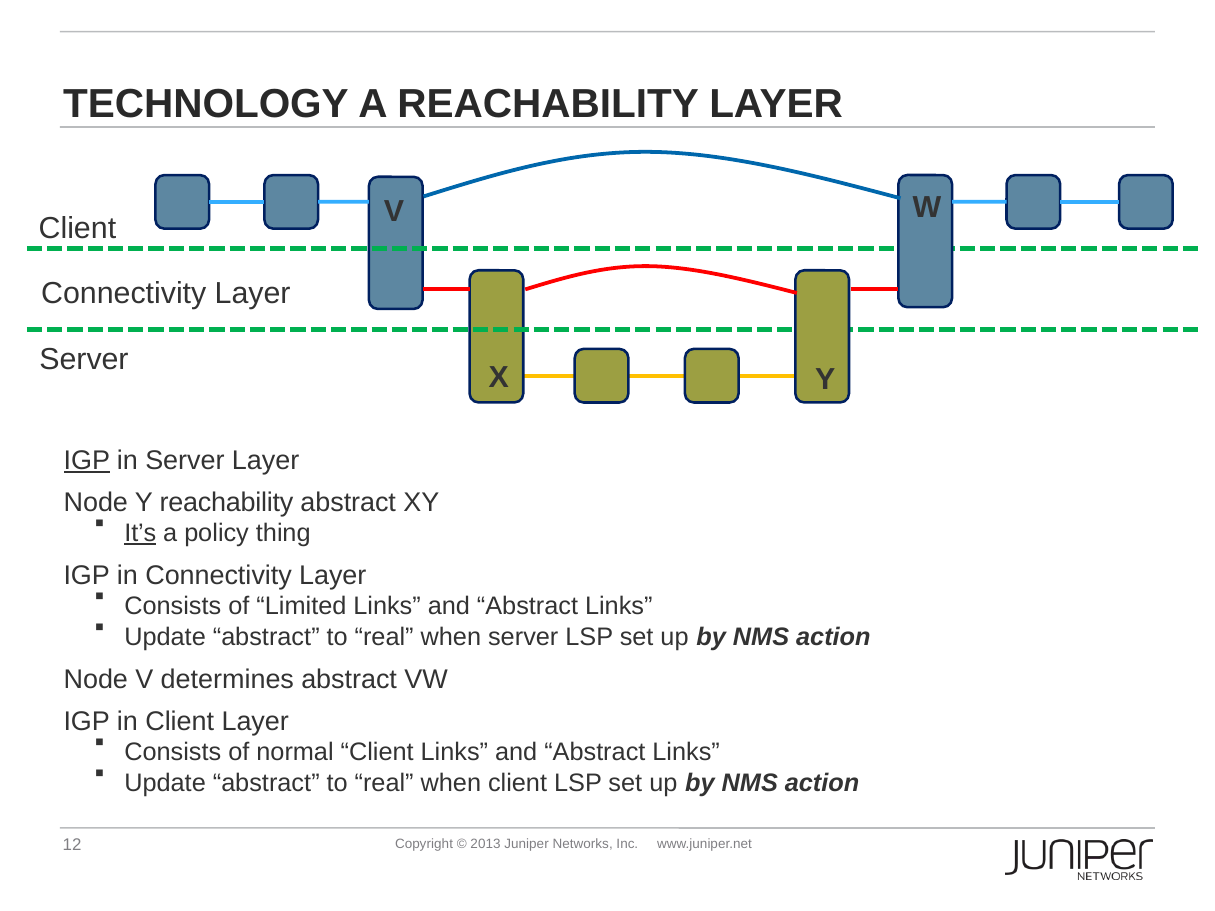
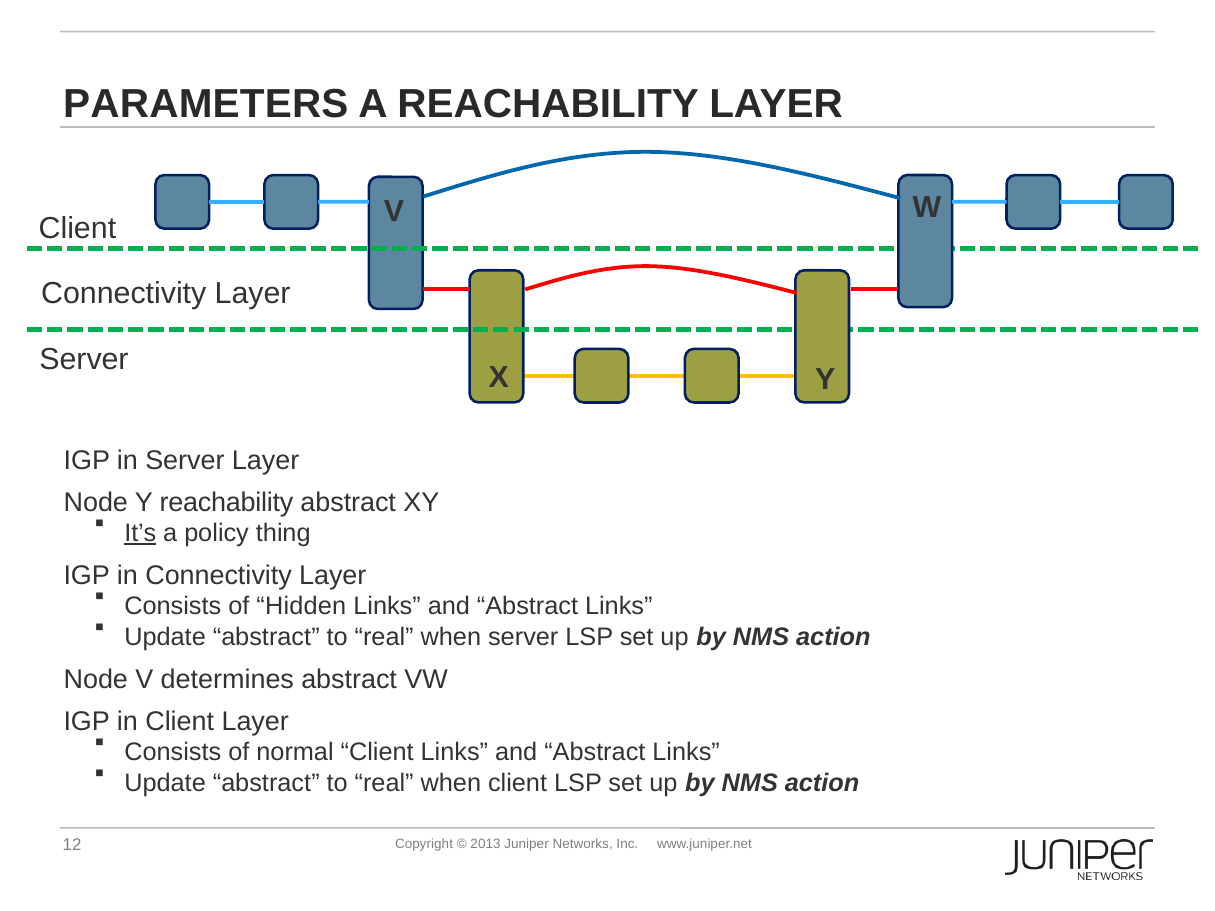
TECHNOLOGY: TECHNOLOGY -> PARAMETERS (206, 104)
IGP underline: present -> none (87, 461)
Limited: Limited -> Hidden (301, 606)
